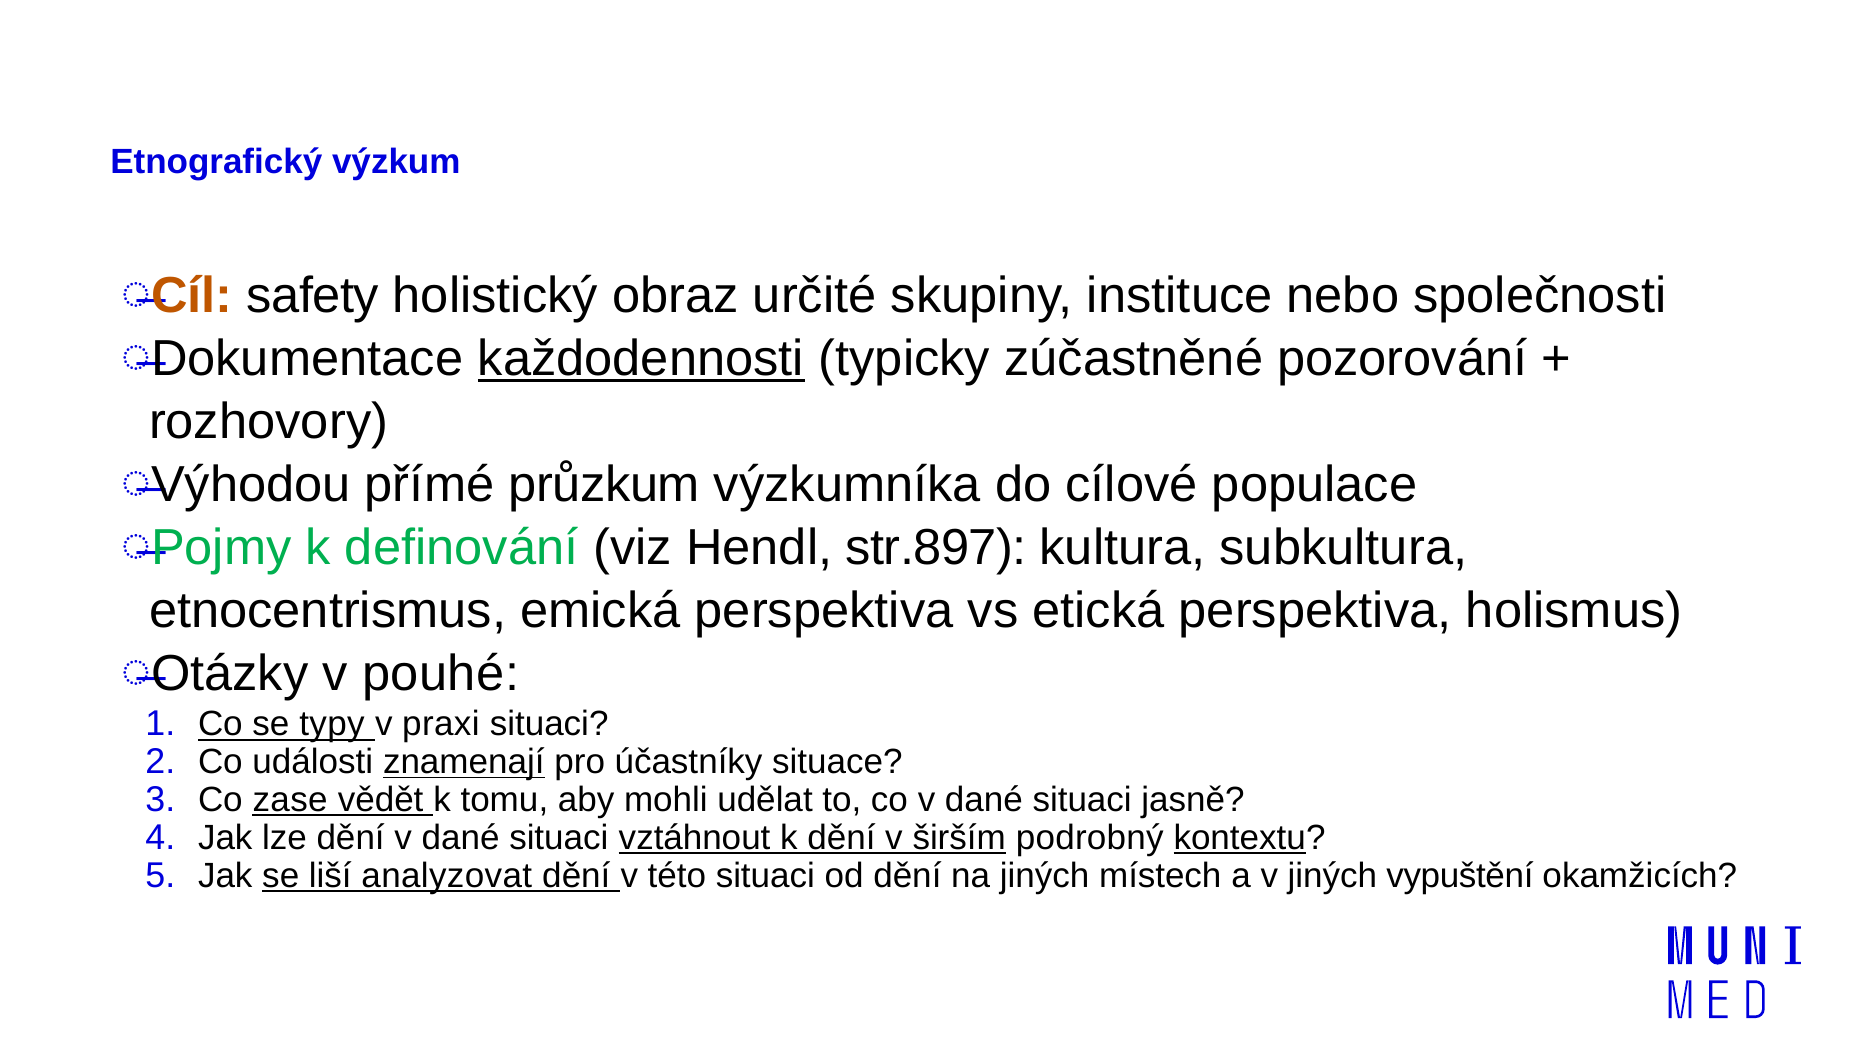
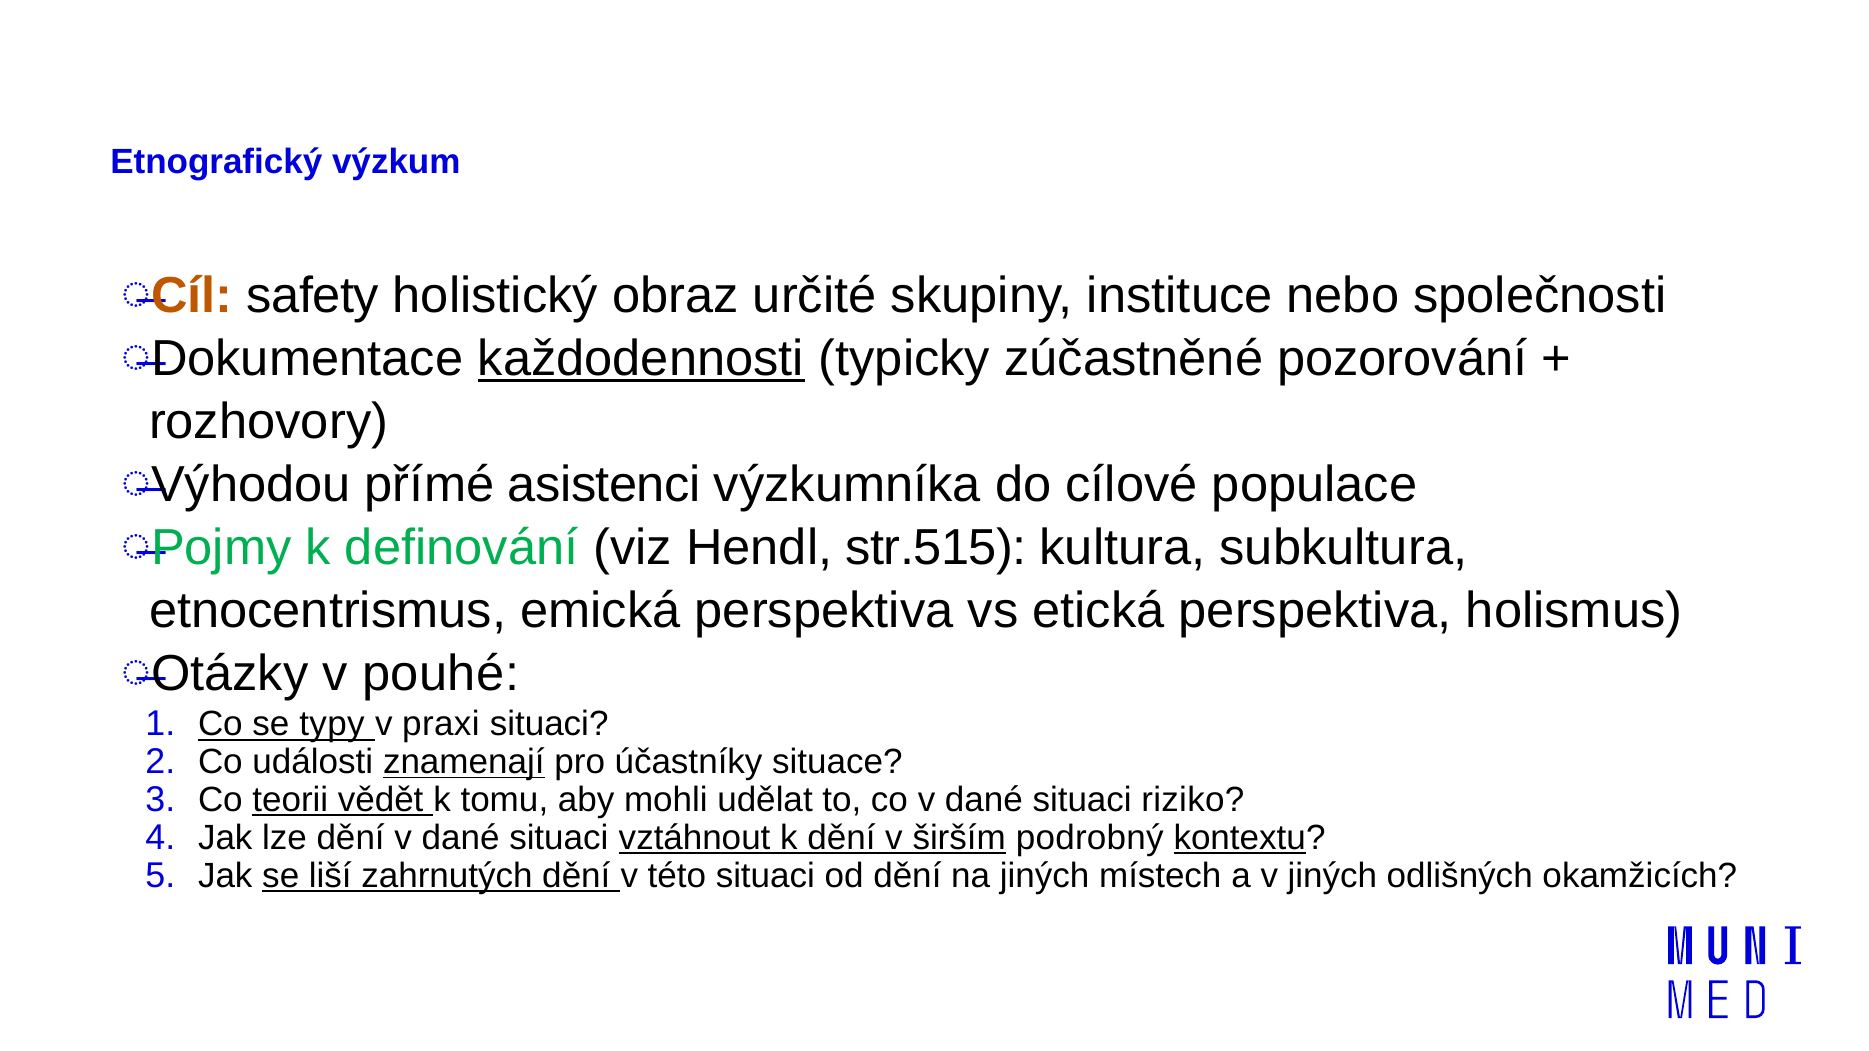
průzkum: průzkum -> asistenci (604, 485)
str.897: str.897 -> str.515 (936, 548)
zase: zase -> teorii (290, 800)
jasně: jasně -> riziko (1193, 800)
analyzovat: analyzovat -> zahrnutých (447, 876)
vypuštění: vypuštění -> odlišných (1460, 876)
